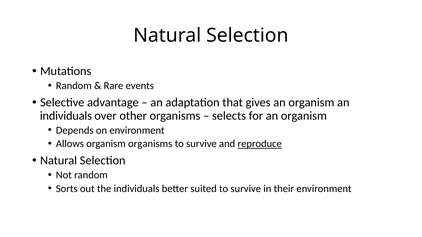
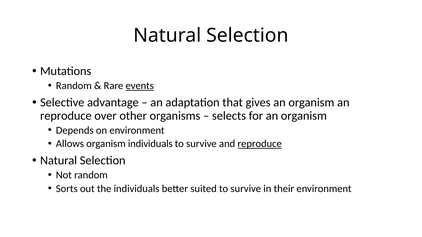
events underline: none -> present (140, 86)
individuals: individuals -> reproduce (66, 116)
organism organisms: organisms -> individuals (150, 144)
